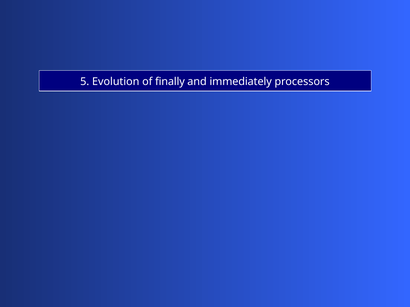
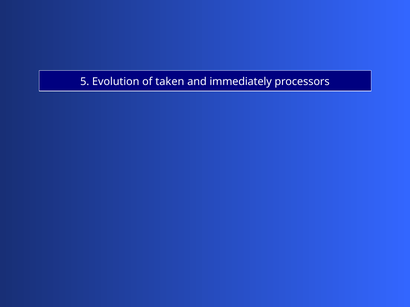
finally: finally -> taken (170, 82)
